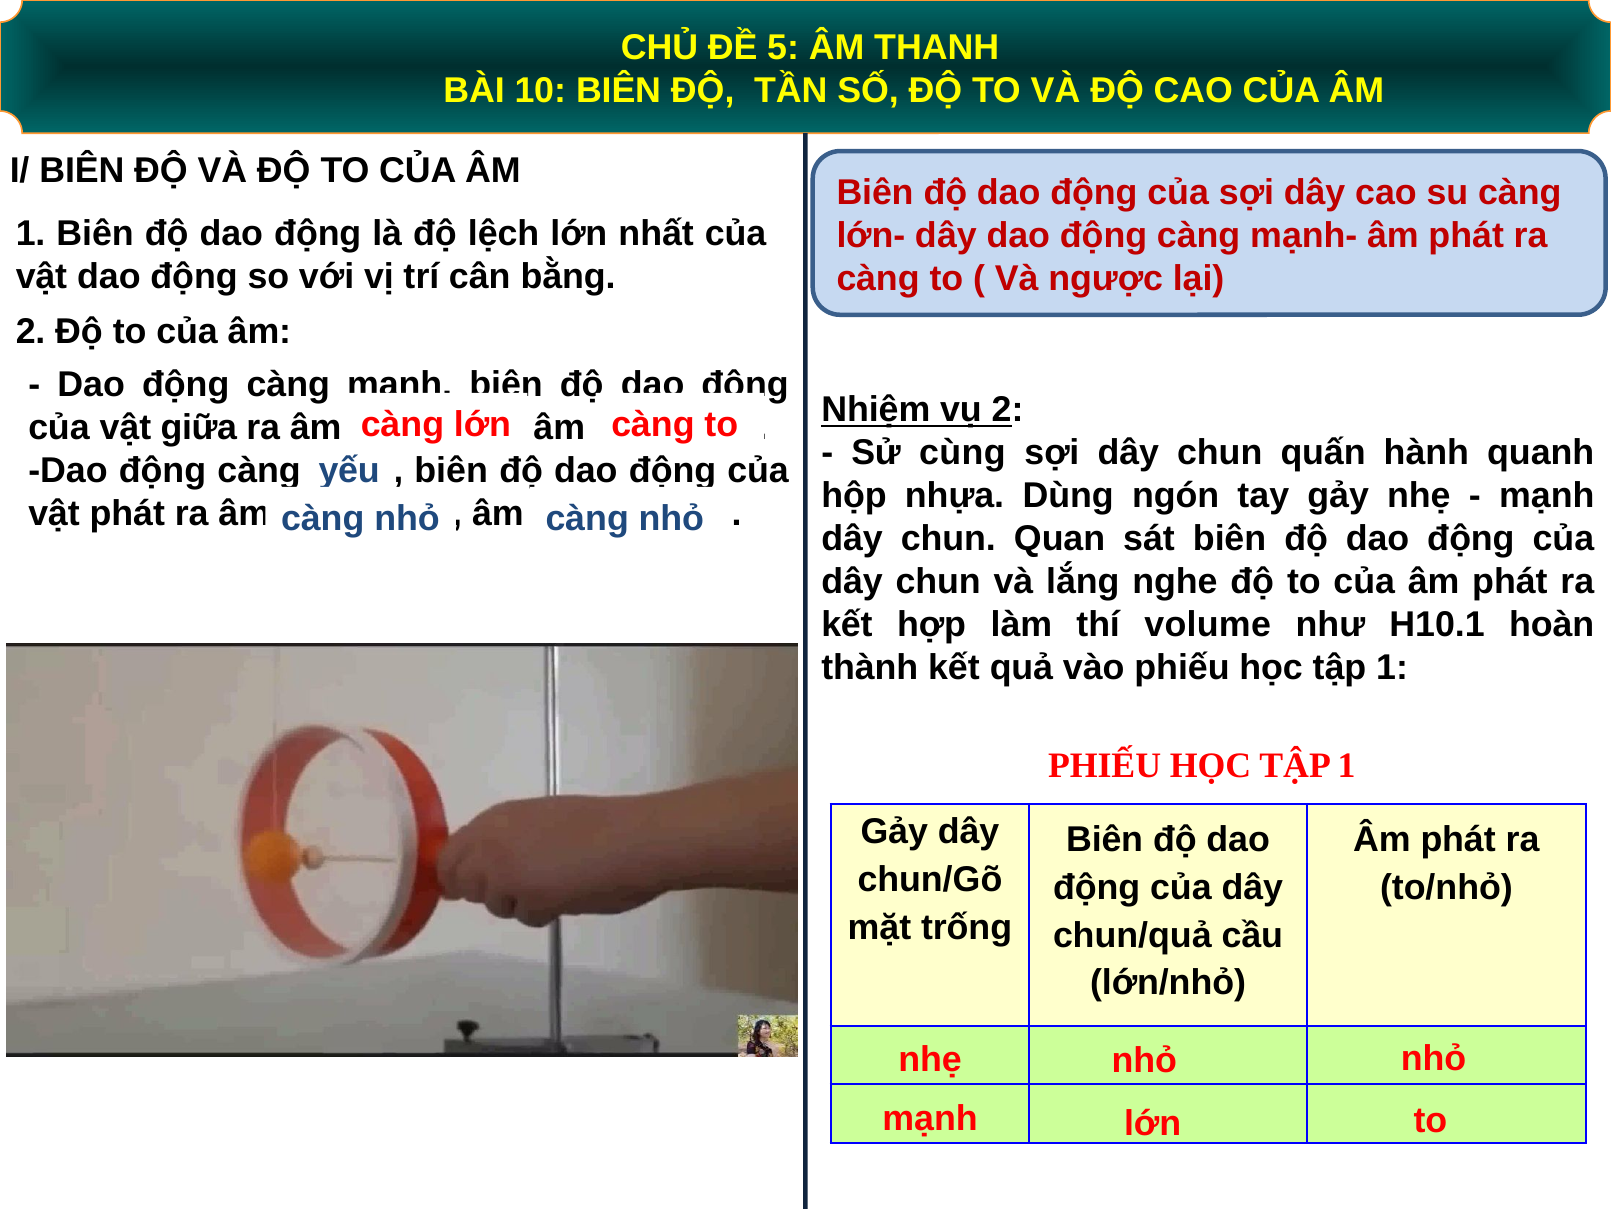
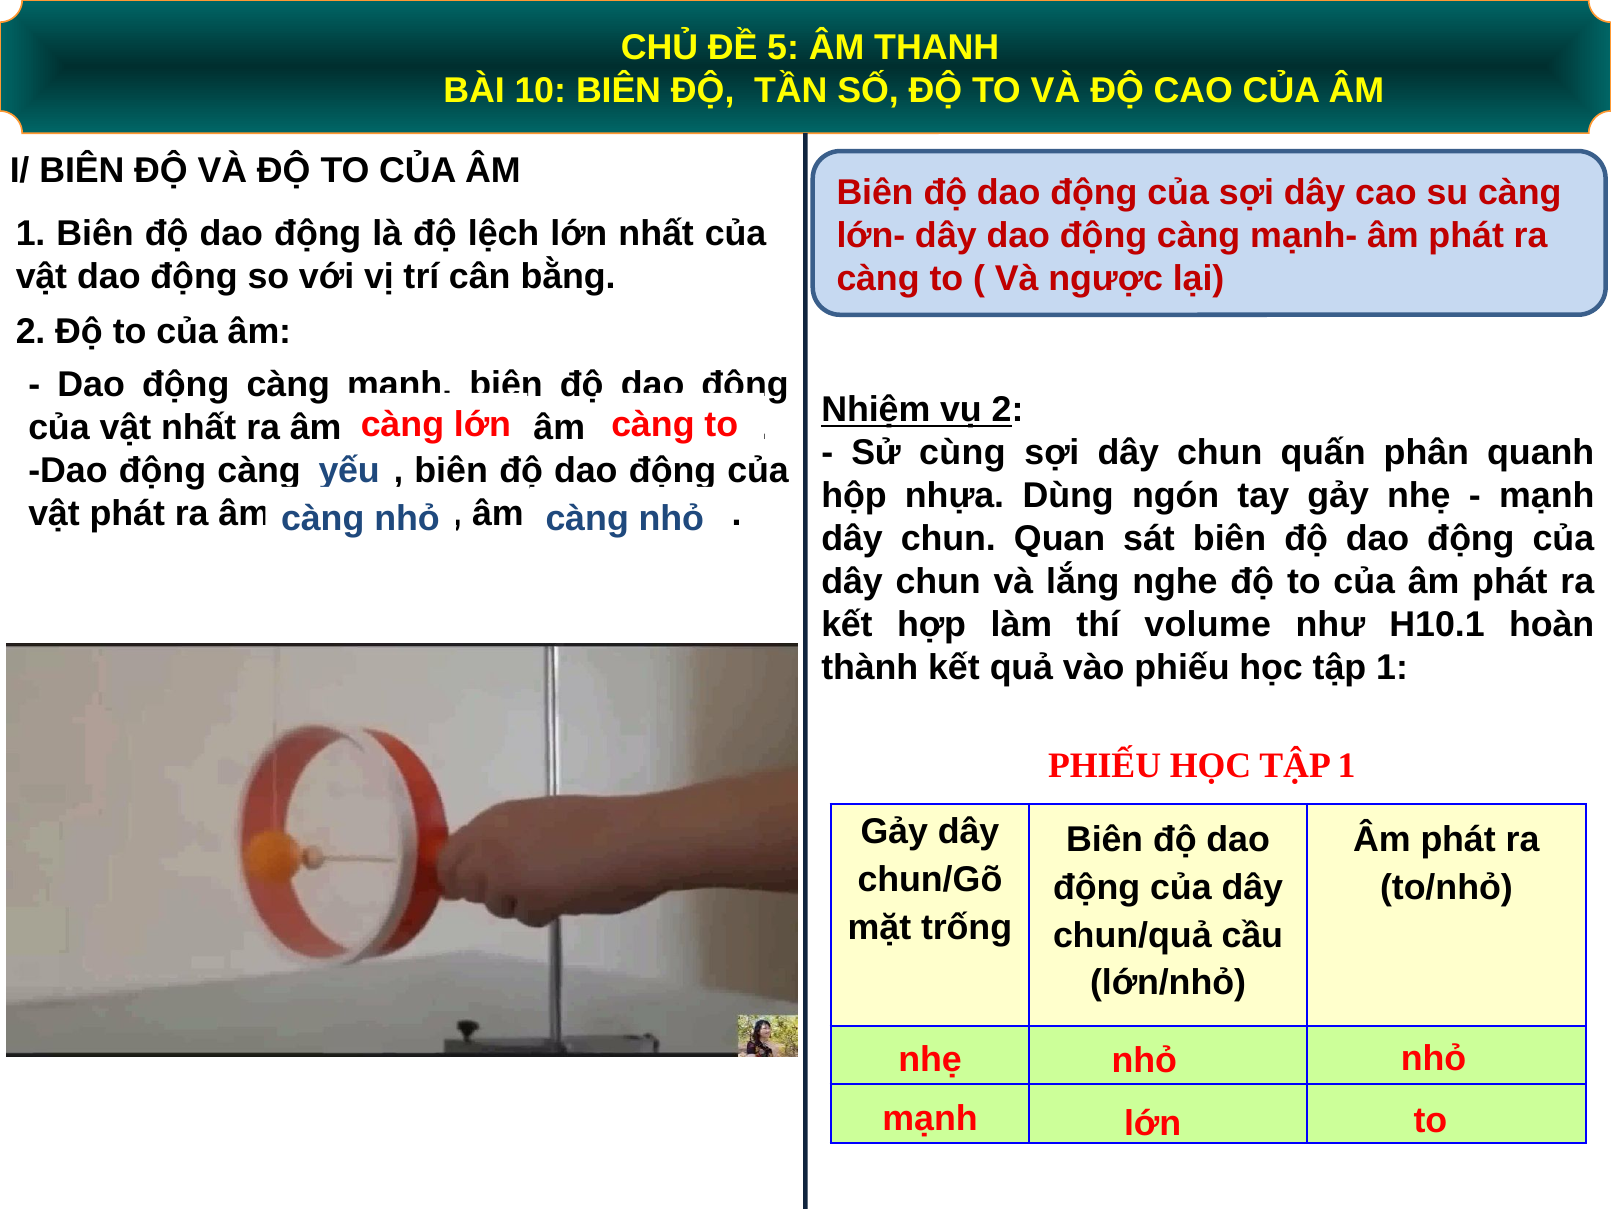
vật giữa: giữa -> nhất (199, 427)
hành: hành -> phân (1426, 452)
